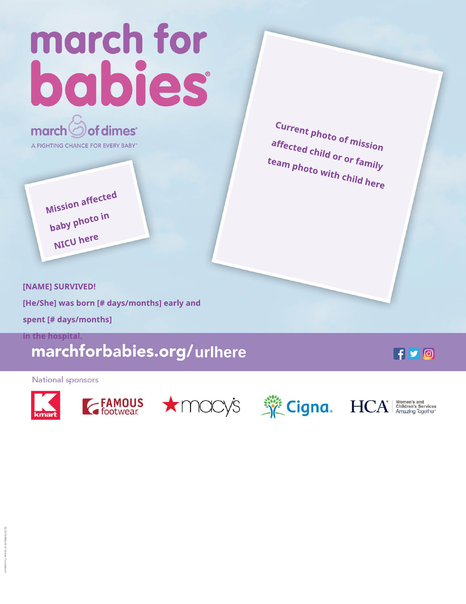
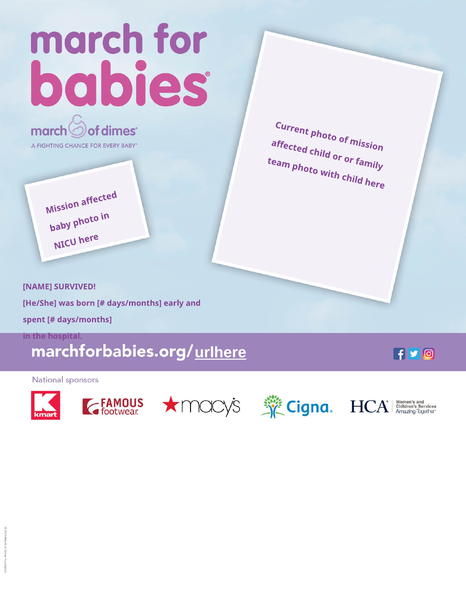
urlhere underline: none -> present (221, 352)
